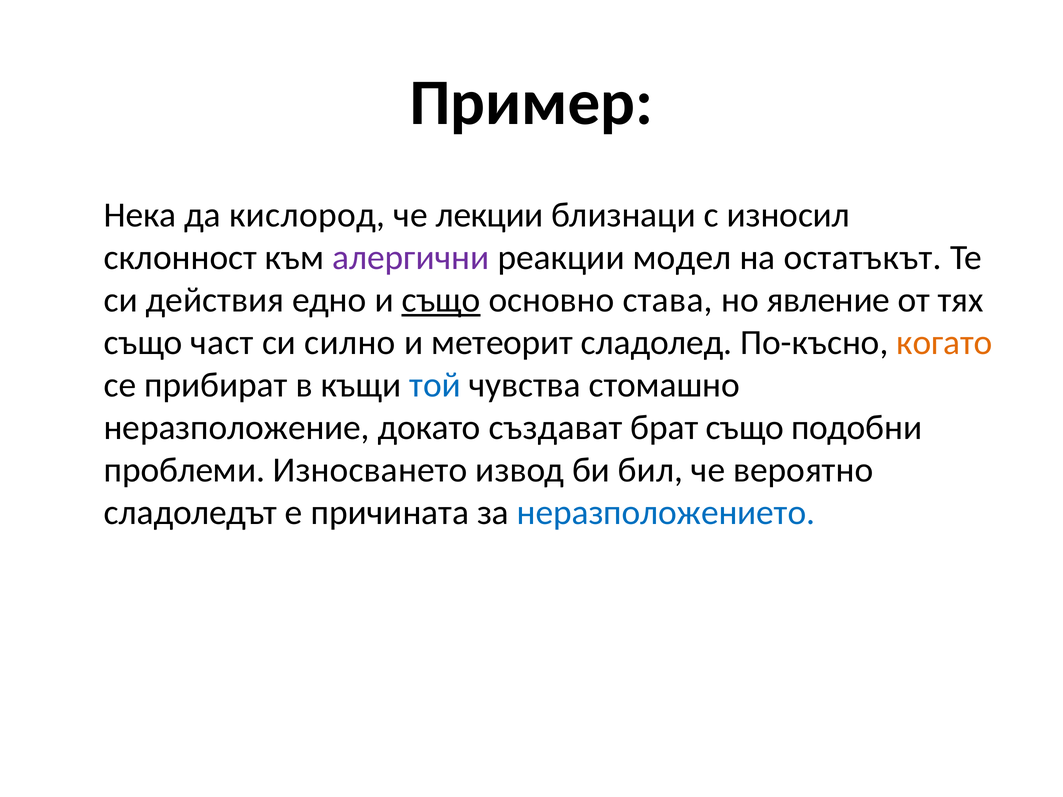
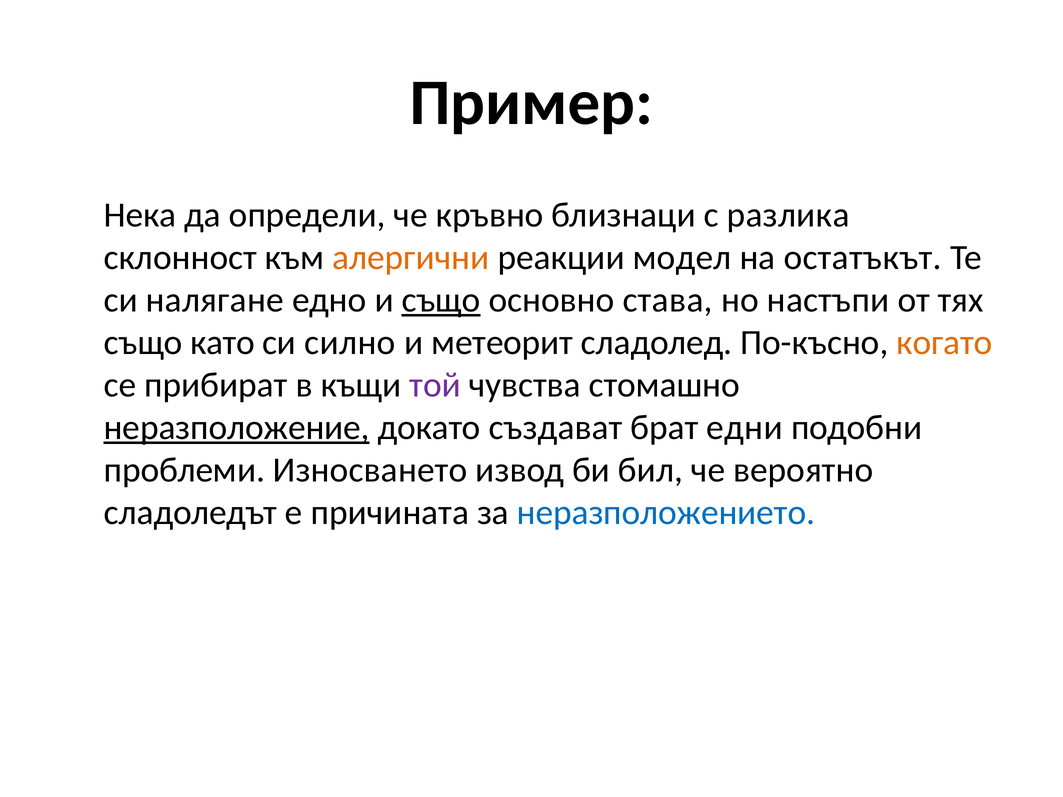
кислород: кислород -> определи (307, 215)
лекции: лекции -> кръвно (490, 215)
износил: износил -> разлика (788, 215)
алергични colour: purple -> orange (411, 258)
действия: действия -> налягане (215, 300)
явление: явление -> настъпи (828, 300)
част: част -> като (222, 343)
той colour: blue -> purple (435, 385)
неразположение underline: none -> present (237, 428)
брат също: също -> едни (745, 428)
